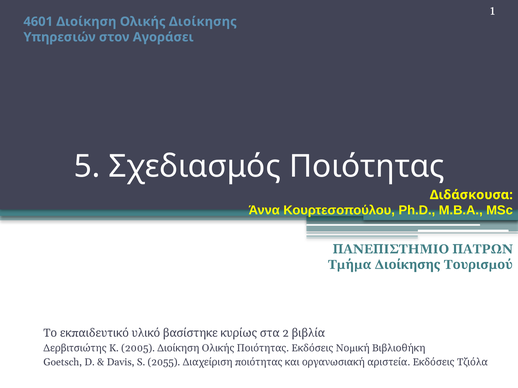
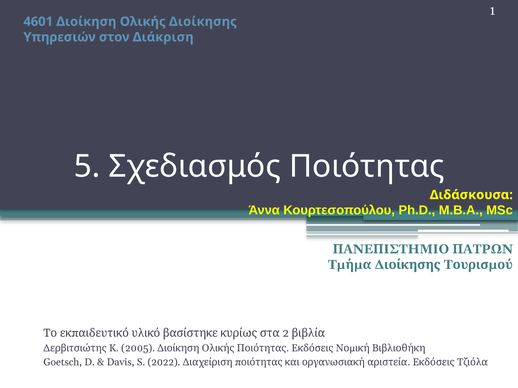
Αγοράσει: Αγοράσει -> Διάκριση (163, 37)
2055: 2055 -> 2022 (164, 363)
